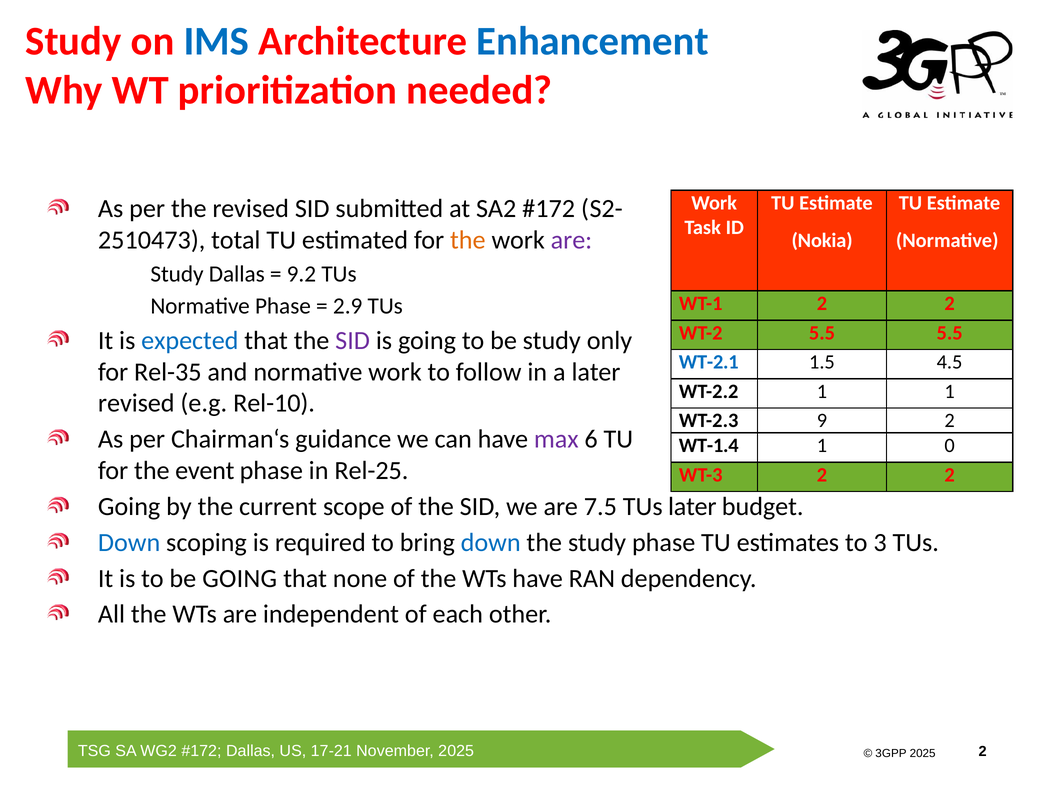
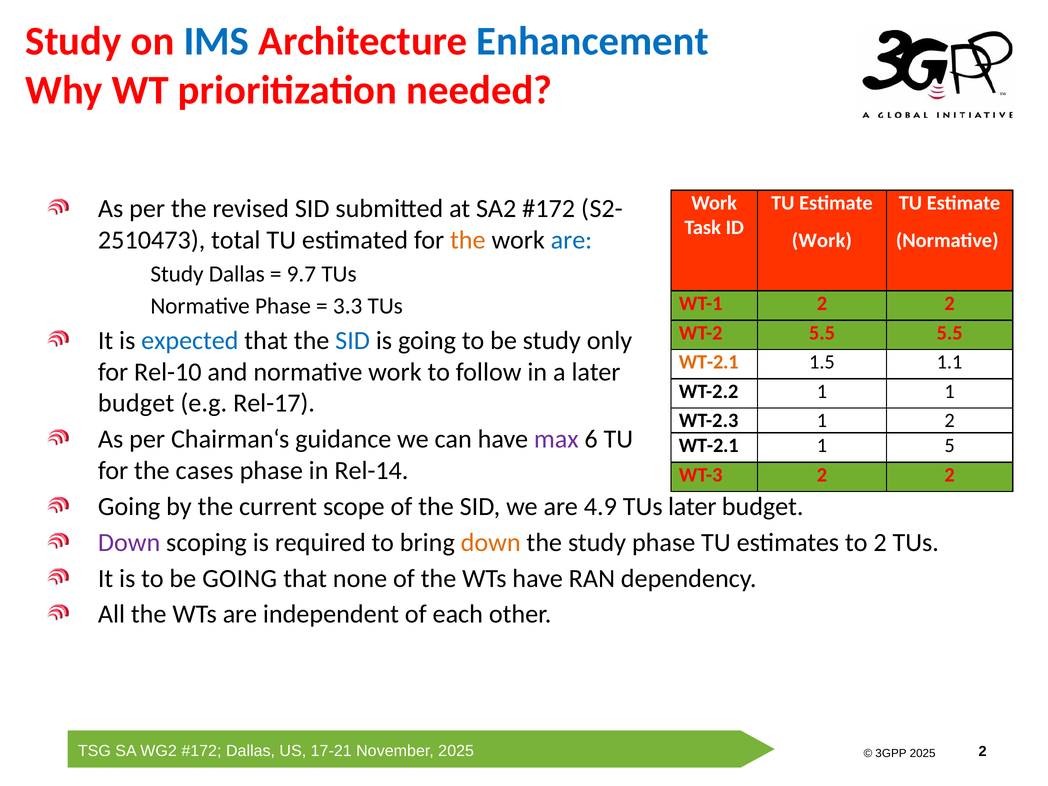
are colour: purple -> blue (571, 240)
Nokia: Nokia -> Work (822, 241)
9.2: 9.2 -> 9.7 (301, 274)
2.9: 2.9 -> 3.3 (348, 306)
SID colour: purple -> blue (353, 340)
WT-2.1 colour: blue -> orange (709, 362)
4.5: 4.5 -> 1.1 (950, 362)
Rel-35: Rel-35 -> Rel-10 (168, 372)
revised: revised -> budget (136, 403)
Rel-10: Rel-10 -> Rel-17 (274, 403)
WT-2.3 9: 9 -> 1 (822, 421)
WT-1.4: WT-1.4 -> WT-2.1 (709, 446)
0: 0 -> 5 (950, 446)
event: event -> cases (205, 471)
Rel-25: Rel-25 -> Rel-14 (371, 471)
7.5: 7.5 -> 4.9 (600, 507)
Down colour: blue -> purple (129, 543)
down colour: blue -> orange (491, 543)
to 3: 3 -> 2 (880, 543)
